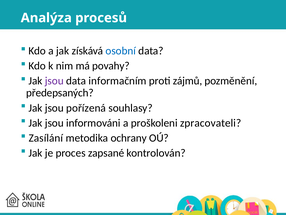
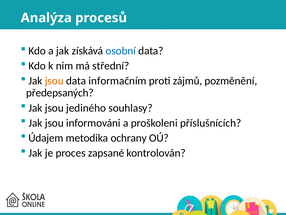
povahy: povahy -> střední (111, 66)
jsou colour: purple -> orange (54, 81)
pořízená: pořízená -> jediného (86, 108)
zpracovateli: zpracovateli -> příslušnících (211, 123)
Zasílání: Zasílání -> Údajem (46, 138)
